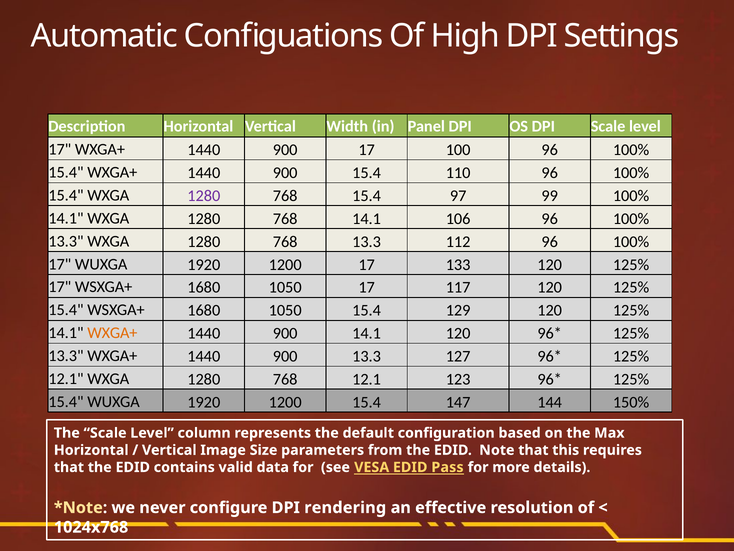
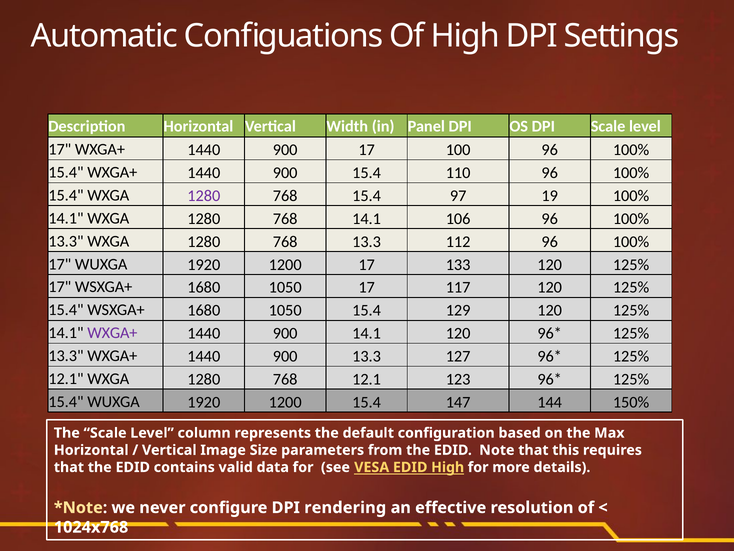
99: 99 -> 19 (550, 196)
WXGA+ colour: orange -> purple (112, 333)
EDID Pass: Pass -> High (448, 467)
